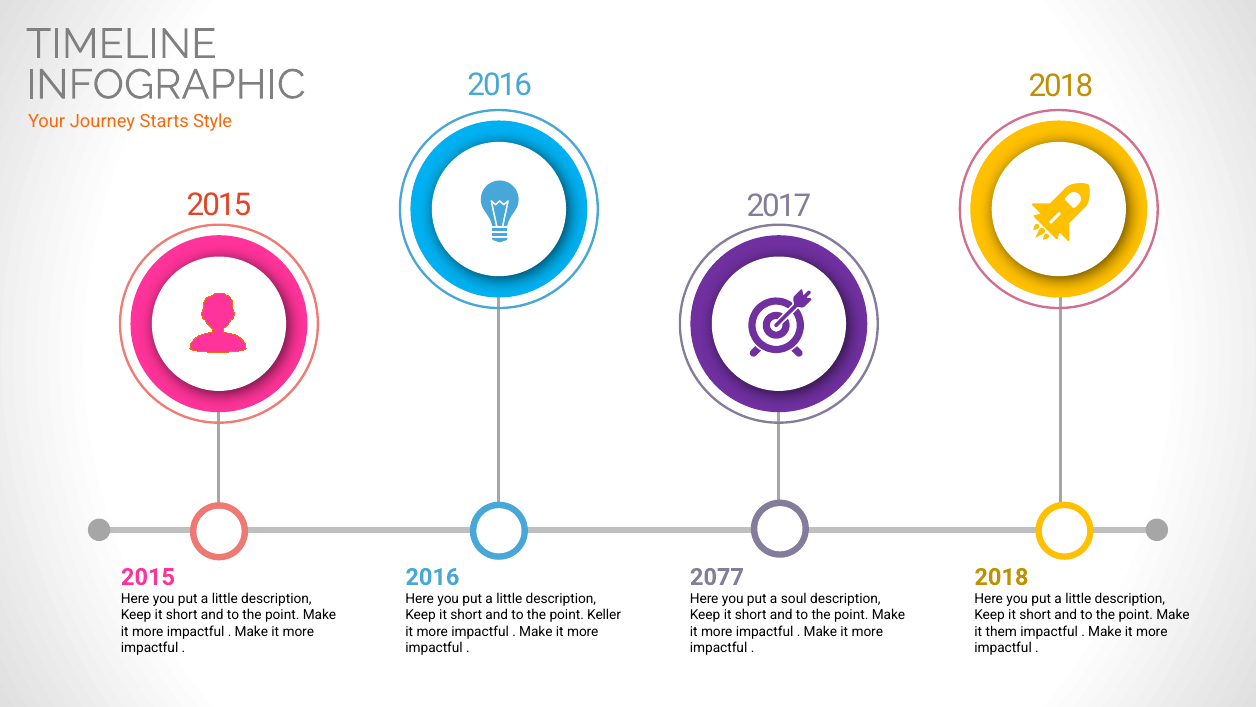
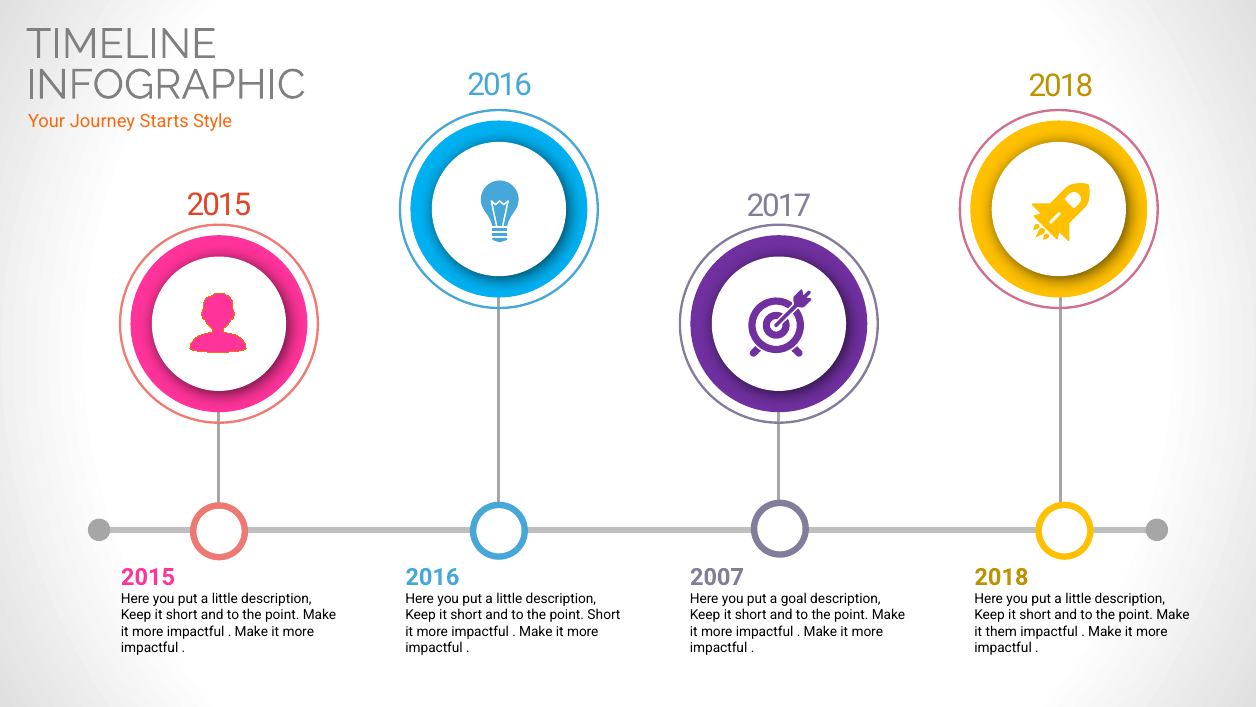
2077: 2077 -> 2007 (717, 577)
soul: soul -> goal (794, 598)
point Keller: Keller -> Short (604, 615)
